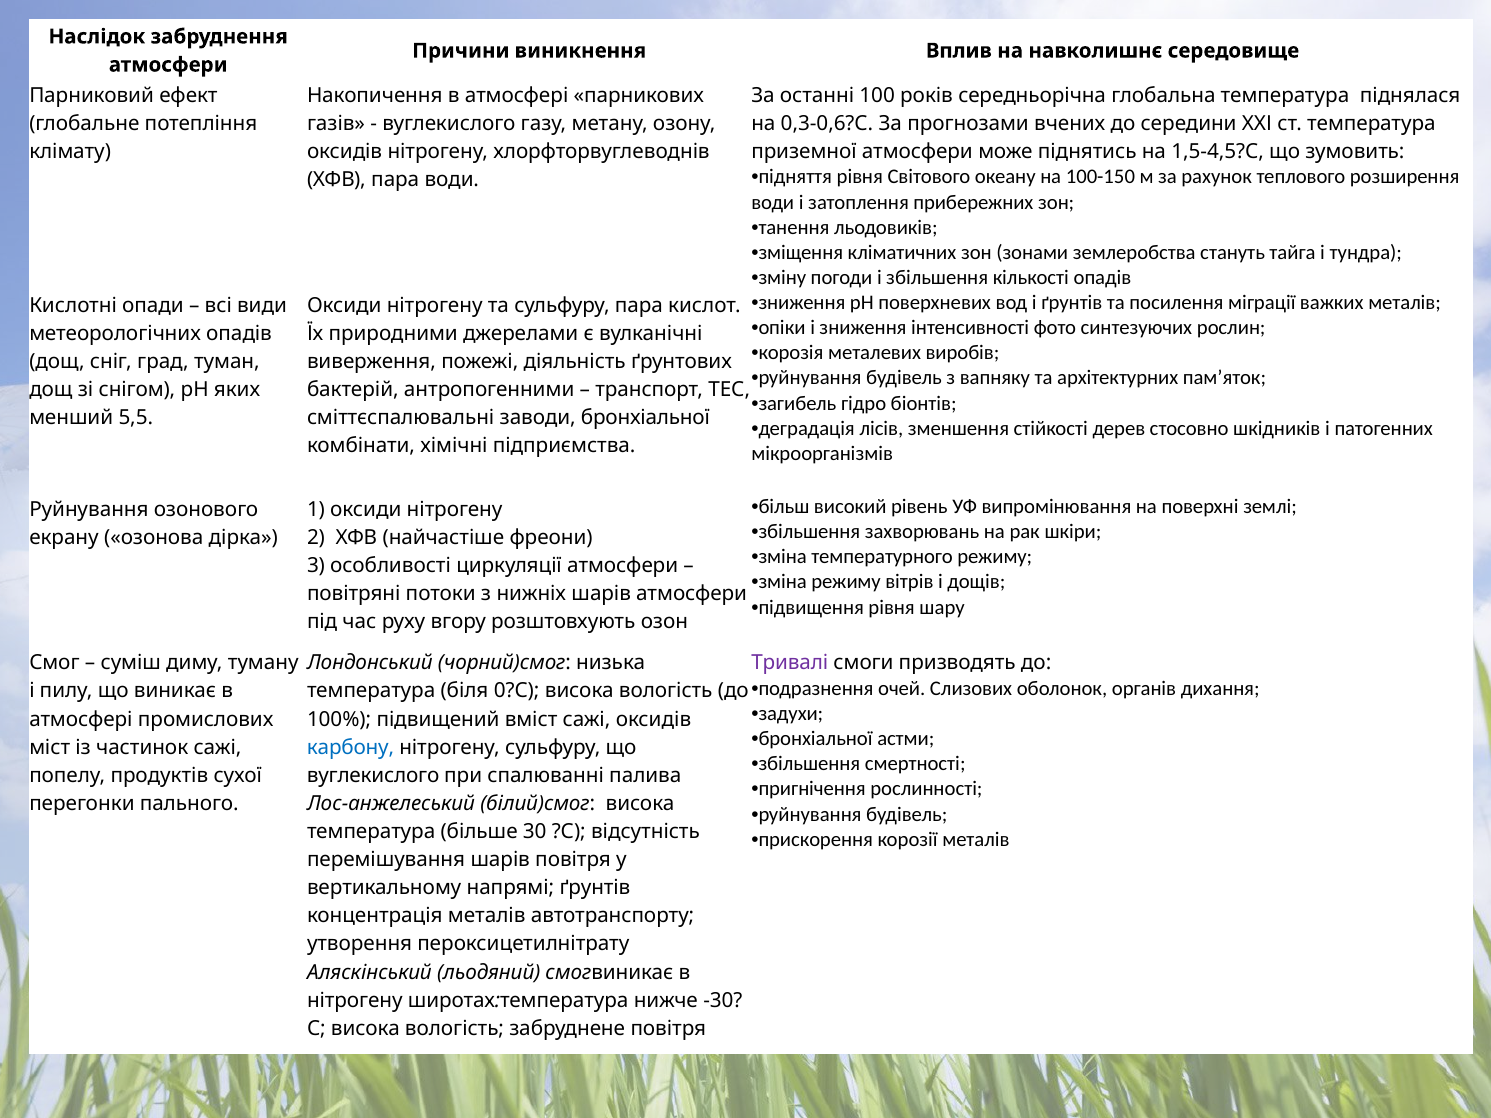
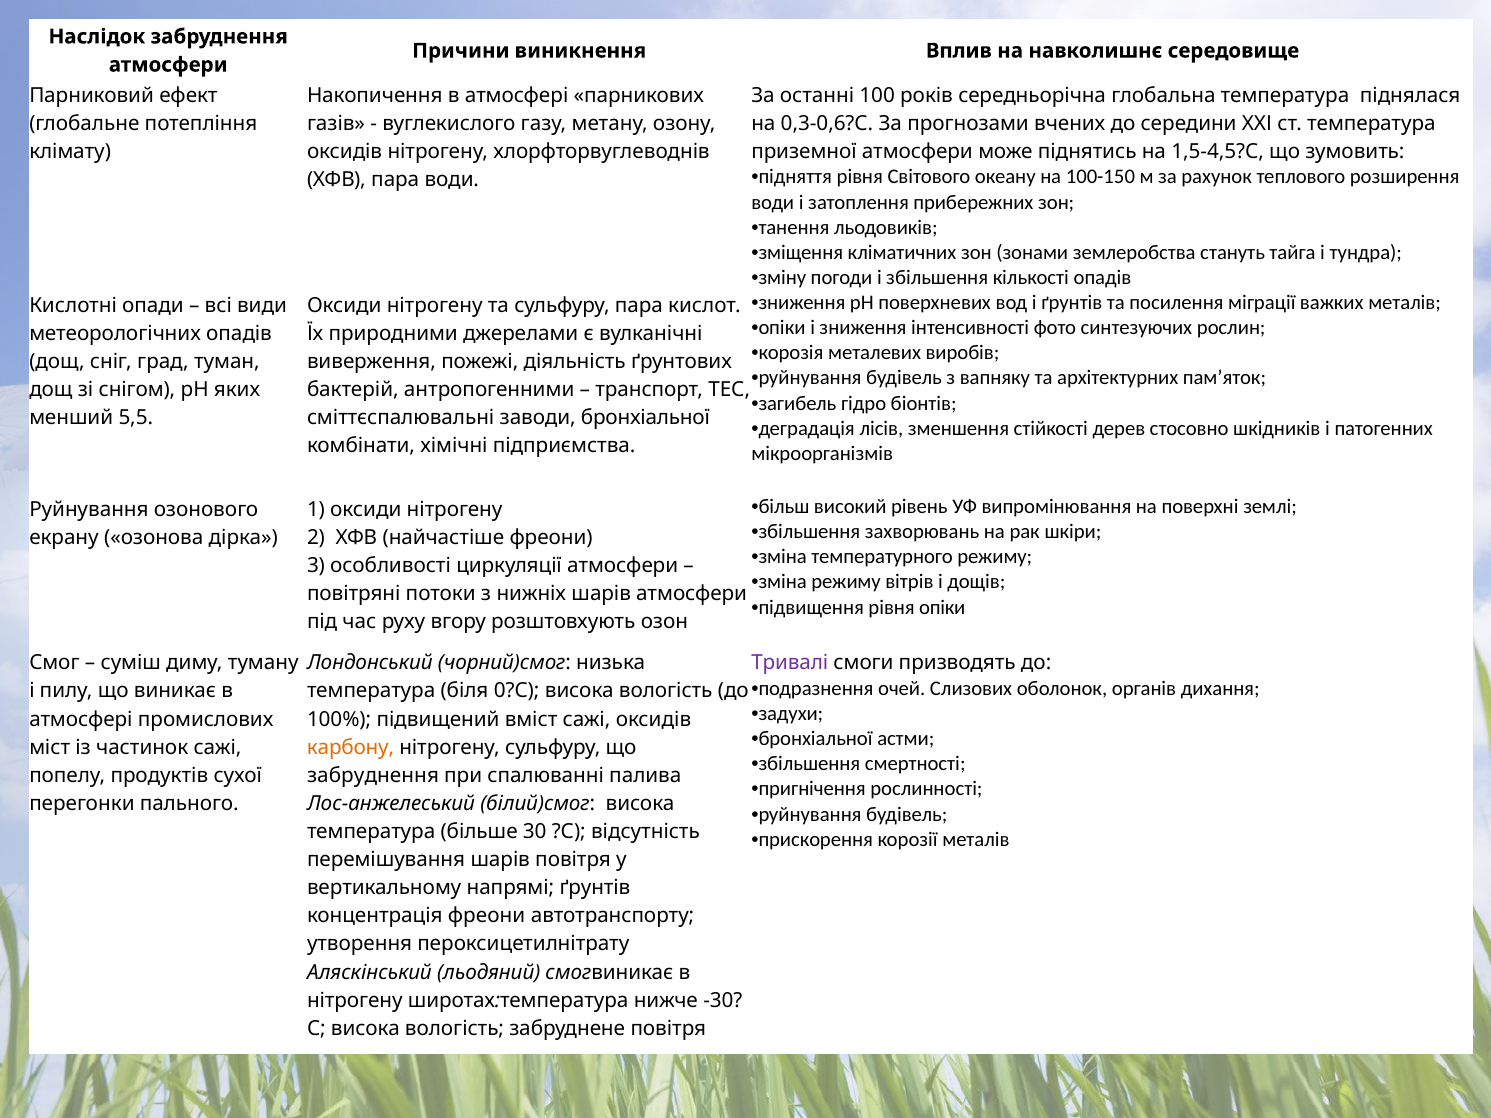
рівня шару: шару -> опіки (942, 607)
карбону colour: blue -> orange (351, 748)
вуглекислого: вуглекислого -> забруднення (373, 776)
концентрація металів: металів -> фреони (487, 916)
